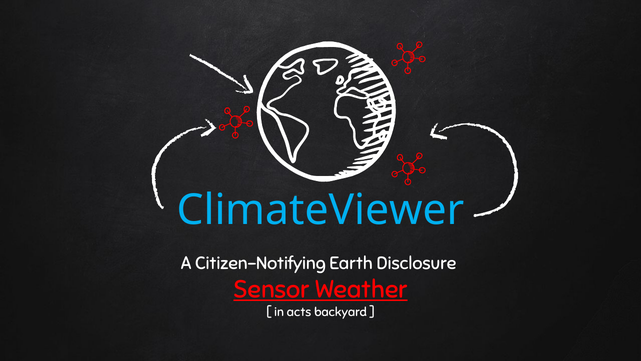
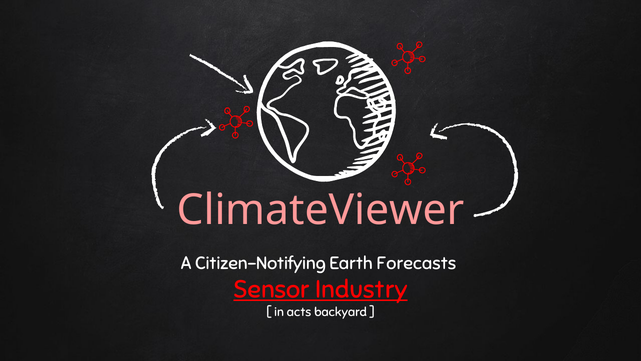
ClimateViewer colour: light blue -> pink (320, 210)
Disclosure: Disclosure -> Forecasts (416, 263)
Weather: Weather -> Industry (361, 289)
